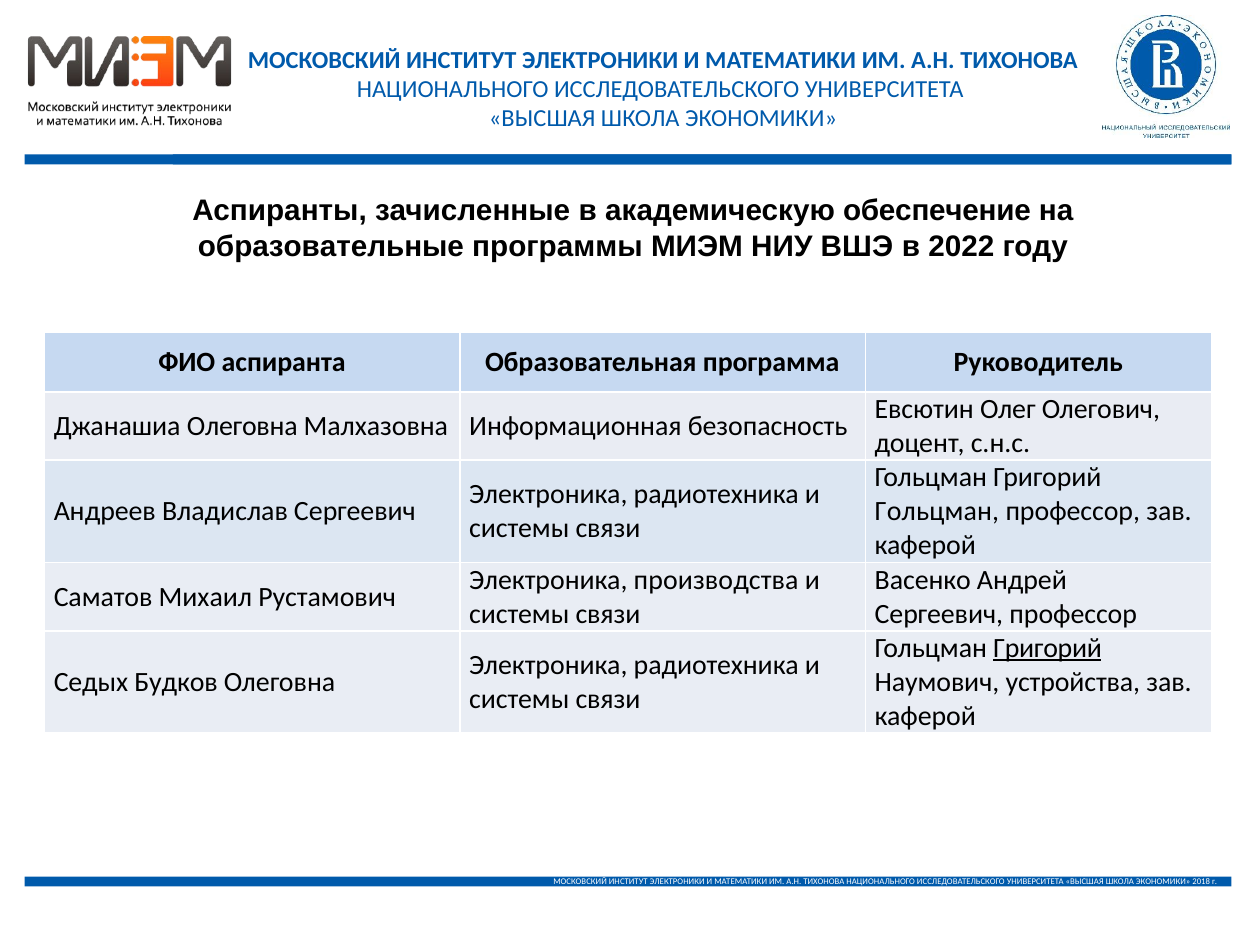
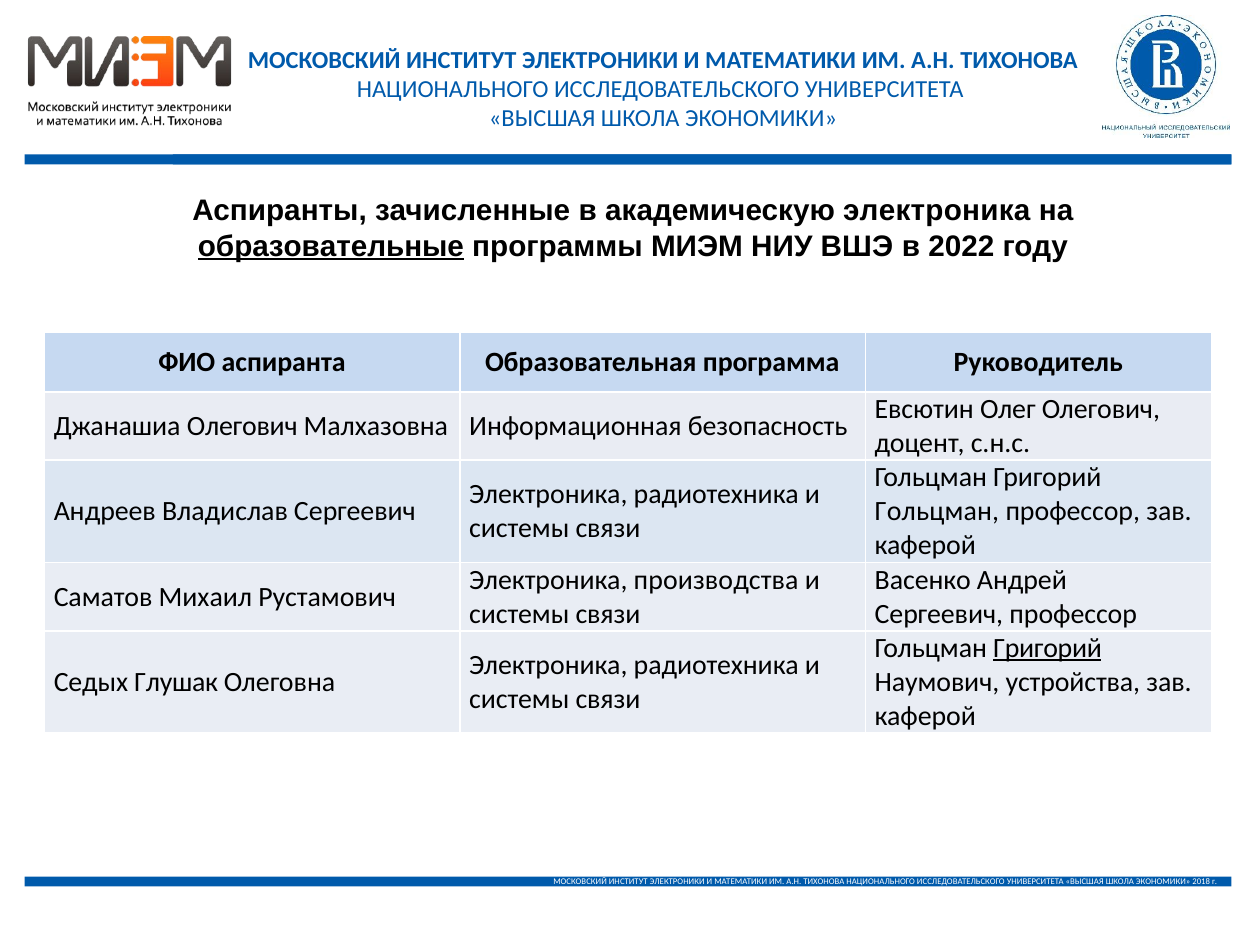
академическую обеспечение: обеспечение -> электроника (937, 211)
образовательные underline: none -> present (331, 246)
Джанашиа Олеговна: Олеговна -> Олегович (242, 426)
Будков: Будков -> Глушак (176, 682)
